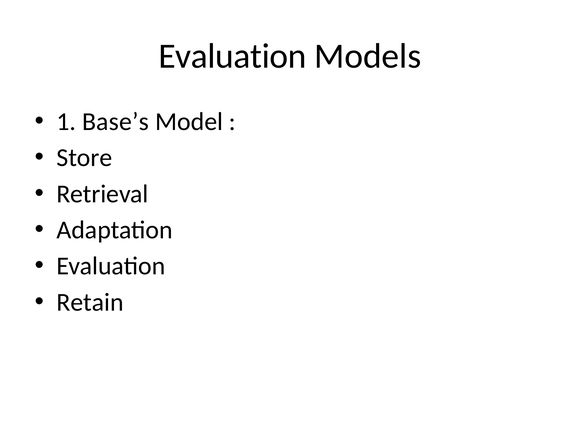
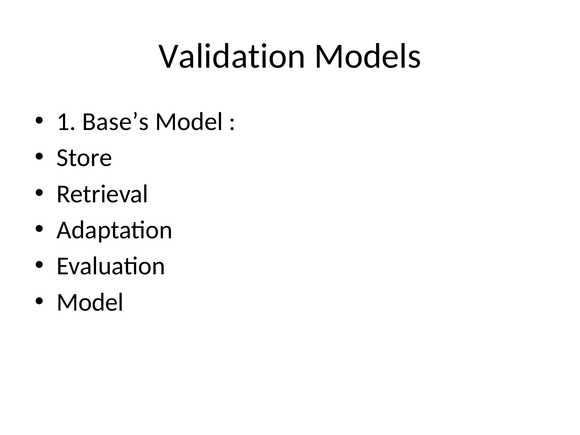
Evaluation: Evaluation -> Validation (232, 56)
Retain: Retain -> Model (90, 302)
